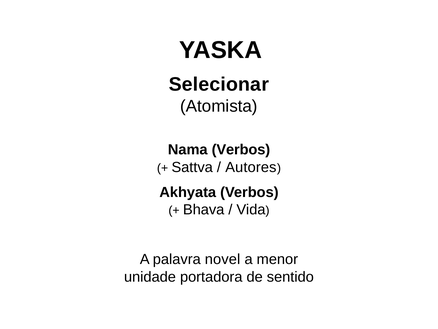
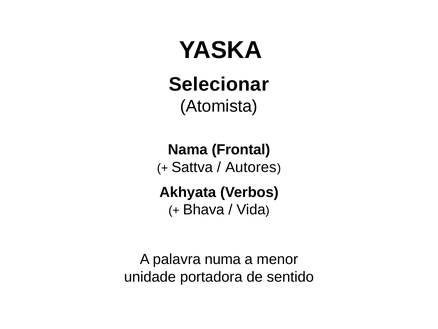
Nama Verbos: Verbos -> Frontal (241, 150)
novel: novel -> numa (223, 259)
